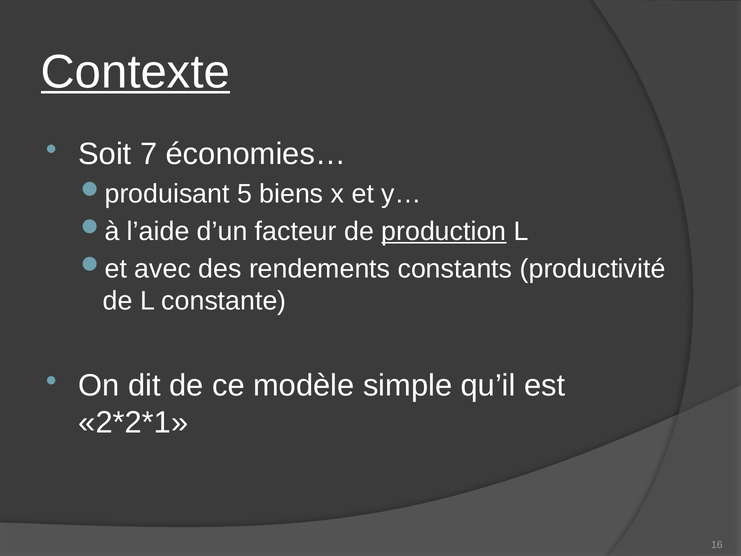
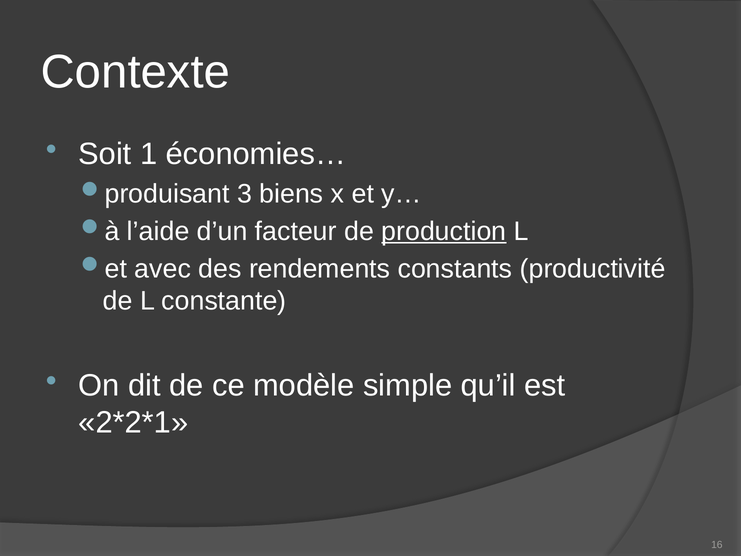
Contexte underline: present -> none (135, 72)
7: 7 -> 1 (149, 154)
5: 5 -> 3 (244, 194)
